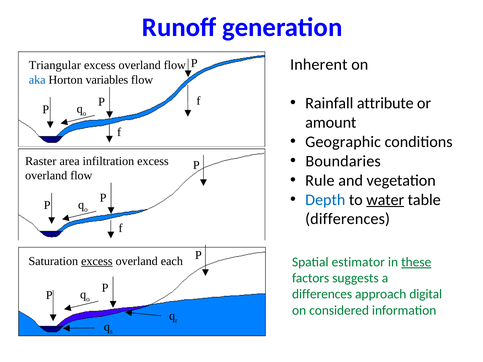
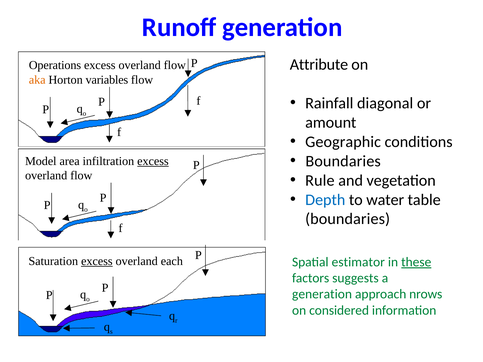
Inherent: Inherent -> Attribute (319, 65)
Triangular: Triangular -> Operations (55, 65)
aka colour: blue -> orange (37, 80)
attribute: attribute -> diagonal (385, 103)
Raster: Raster -> Model (41, 161)
excess underline: none -> present (153, 161)
water underline: present -> none (385, 200)
differences: differences -> boundaries (348, 219)
differences: differences -> generation (322, 294)
digital: digital -> nrows (426, 294)
